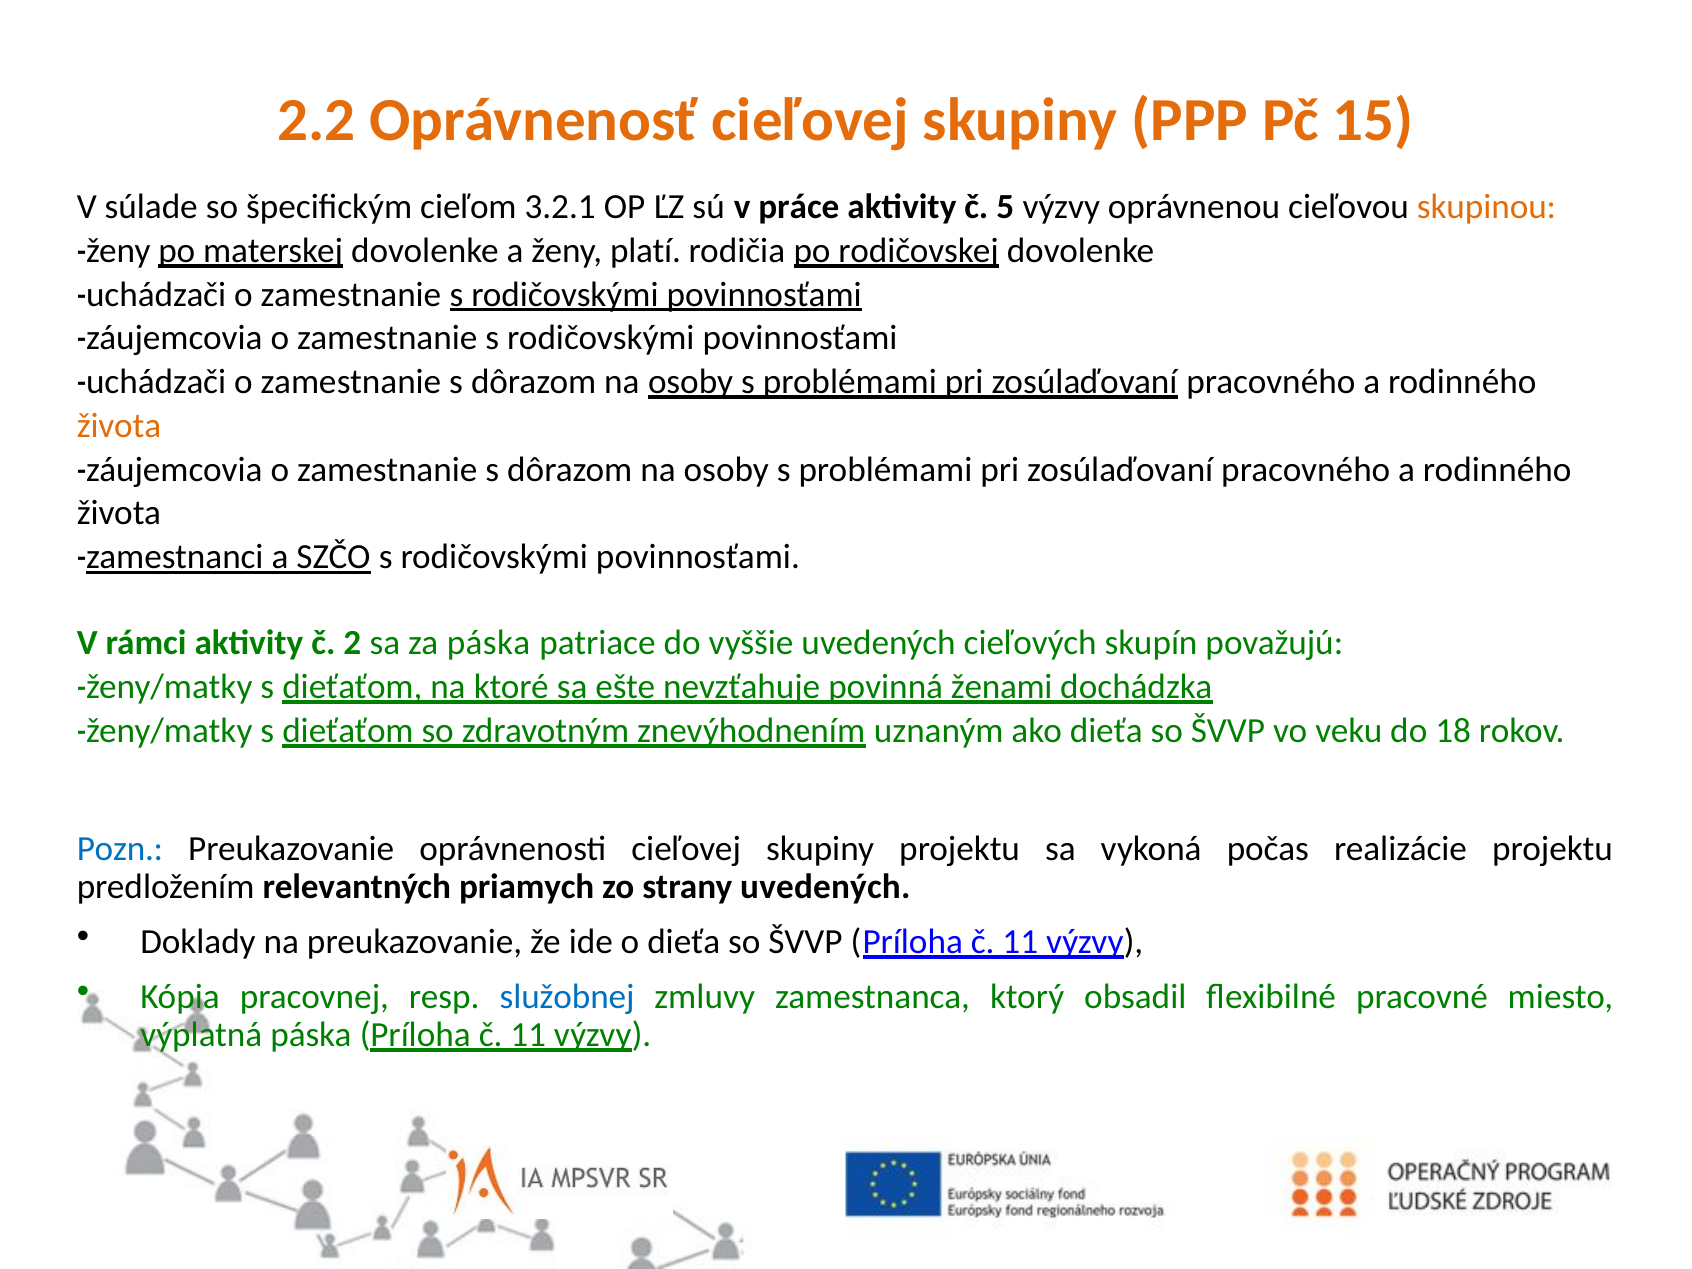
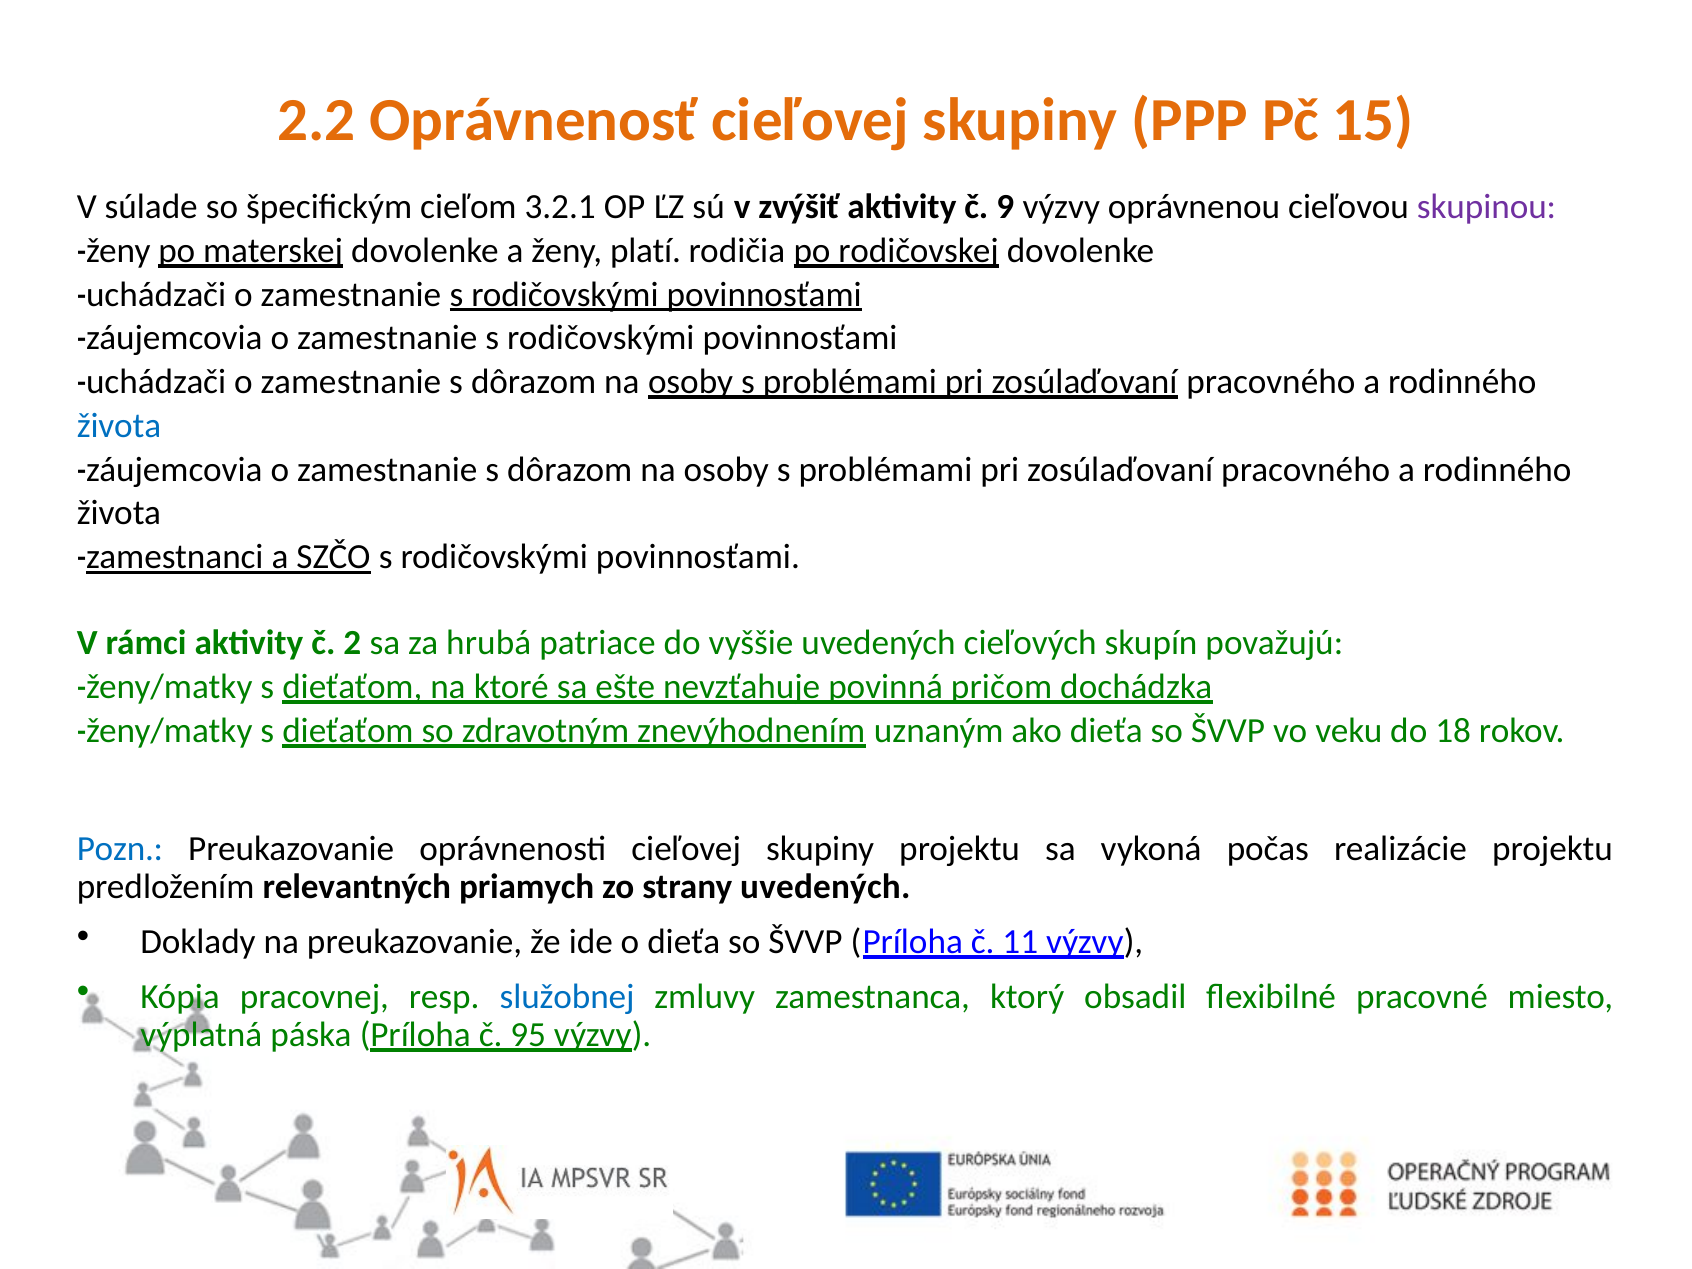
práce: práce -> zvýšiť (799, 207)
5: 5 -> 9 (1005, 207)
skupinou colour: orange -> purple (1486, 207)
života colour: orange -> blue (119, 426)
za páska: páska -> hrubá (489, 643)
ženami: ženami -> pričom (1002, 687)
páska Príloha č 11: 11 -> 95 (528, 1035)
